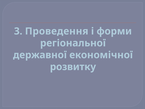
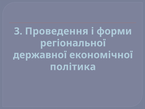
розвитку: розвитку -> політика (73, 67)
